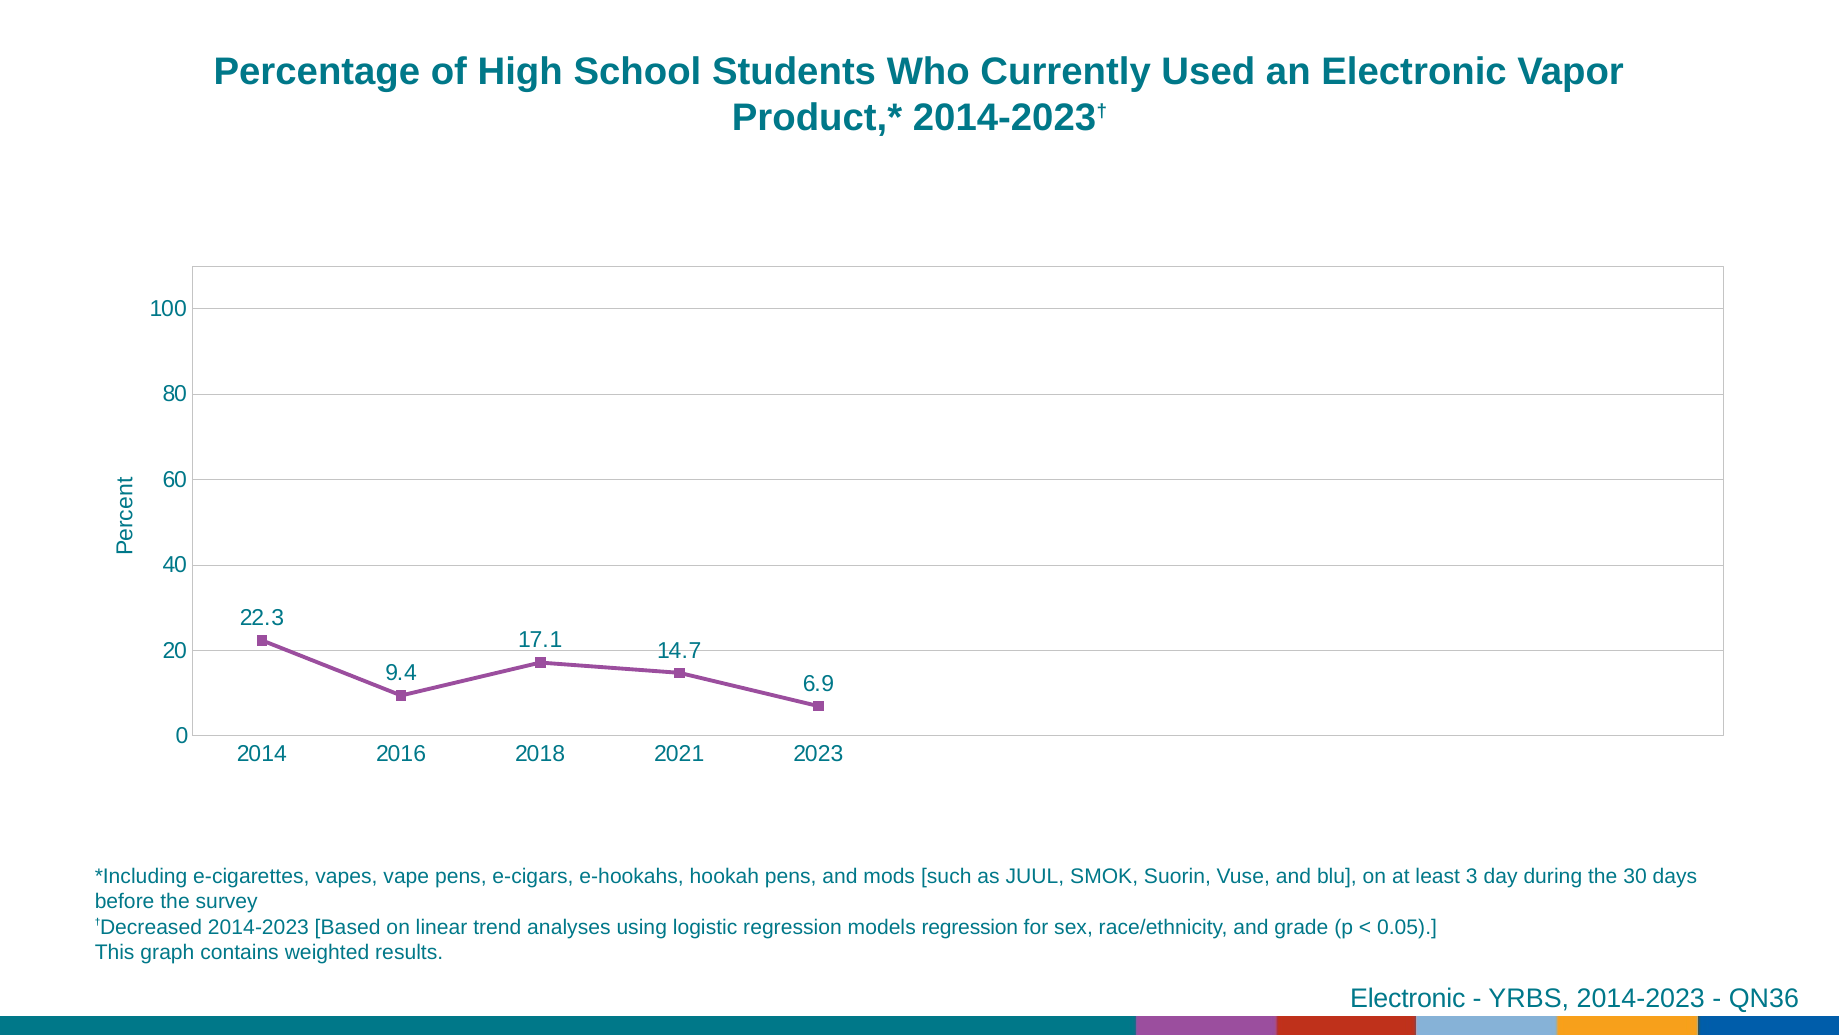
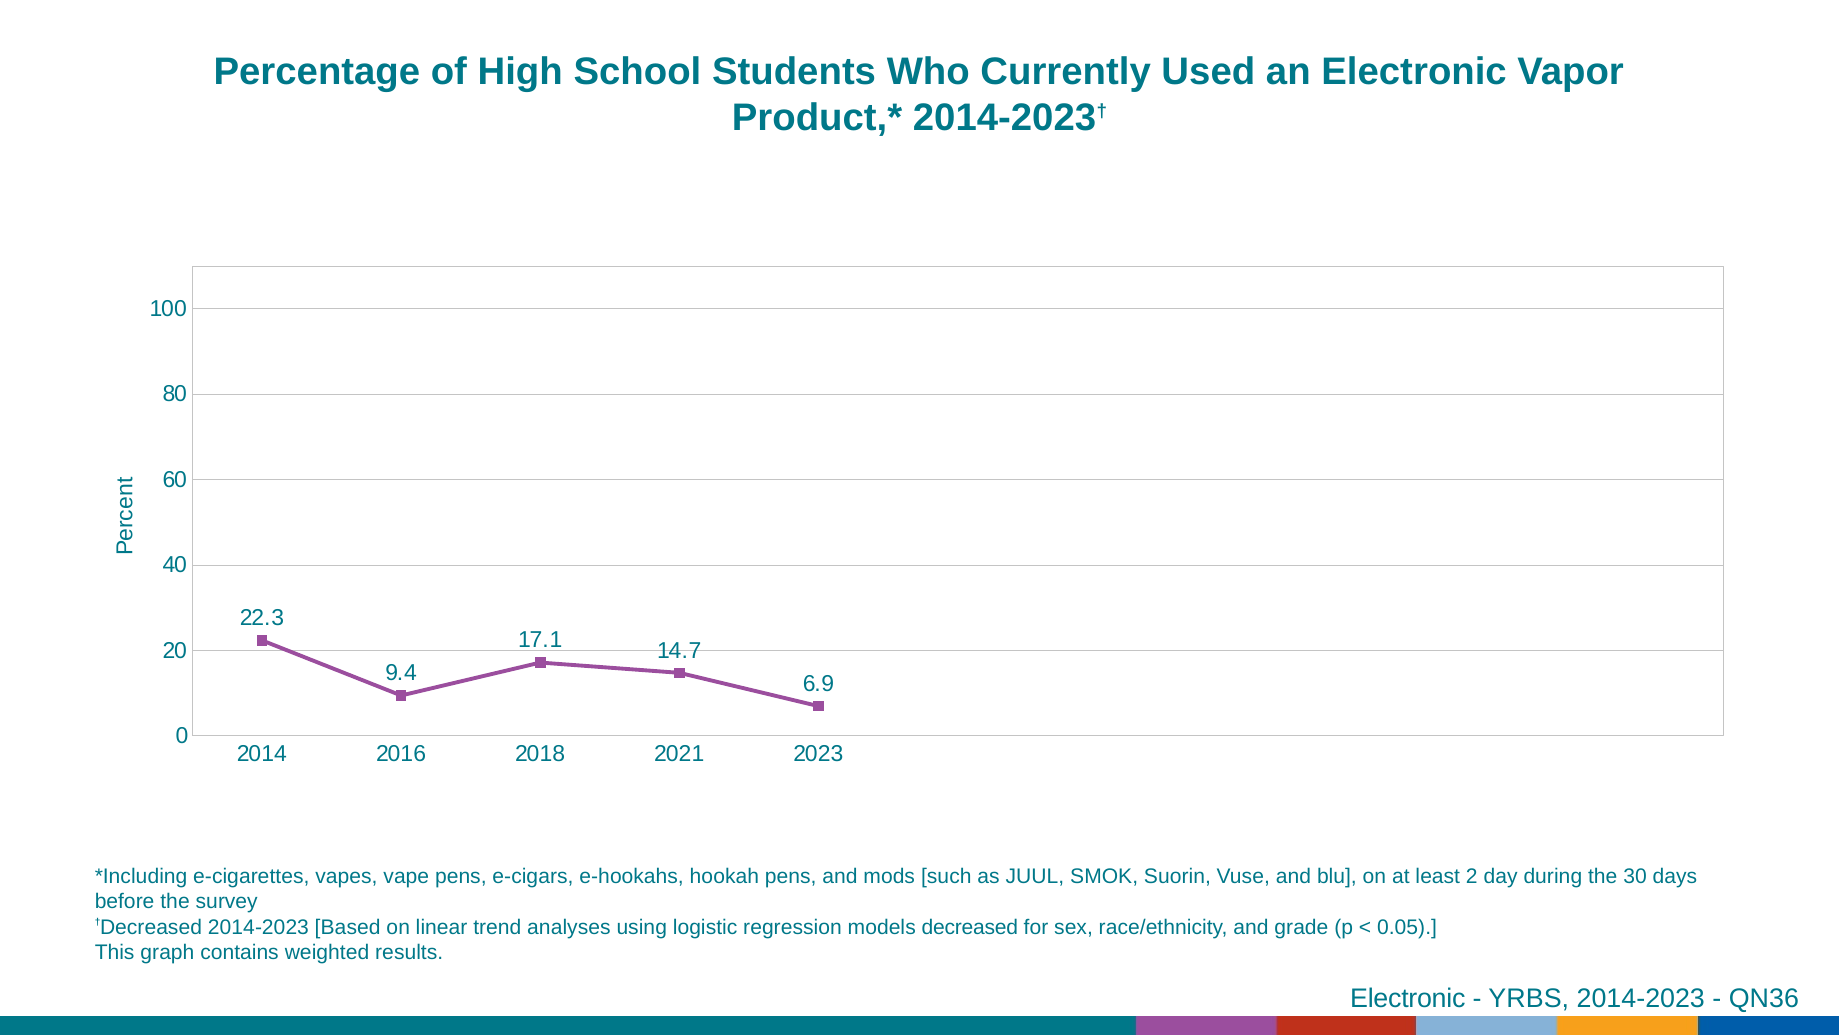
3: 3 -> 2 (1472, 876)
models regression: regression -> decreased (970, 927)
